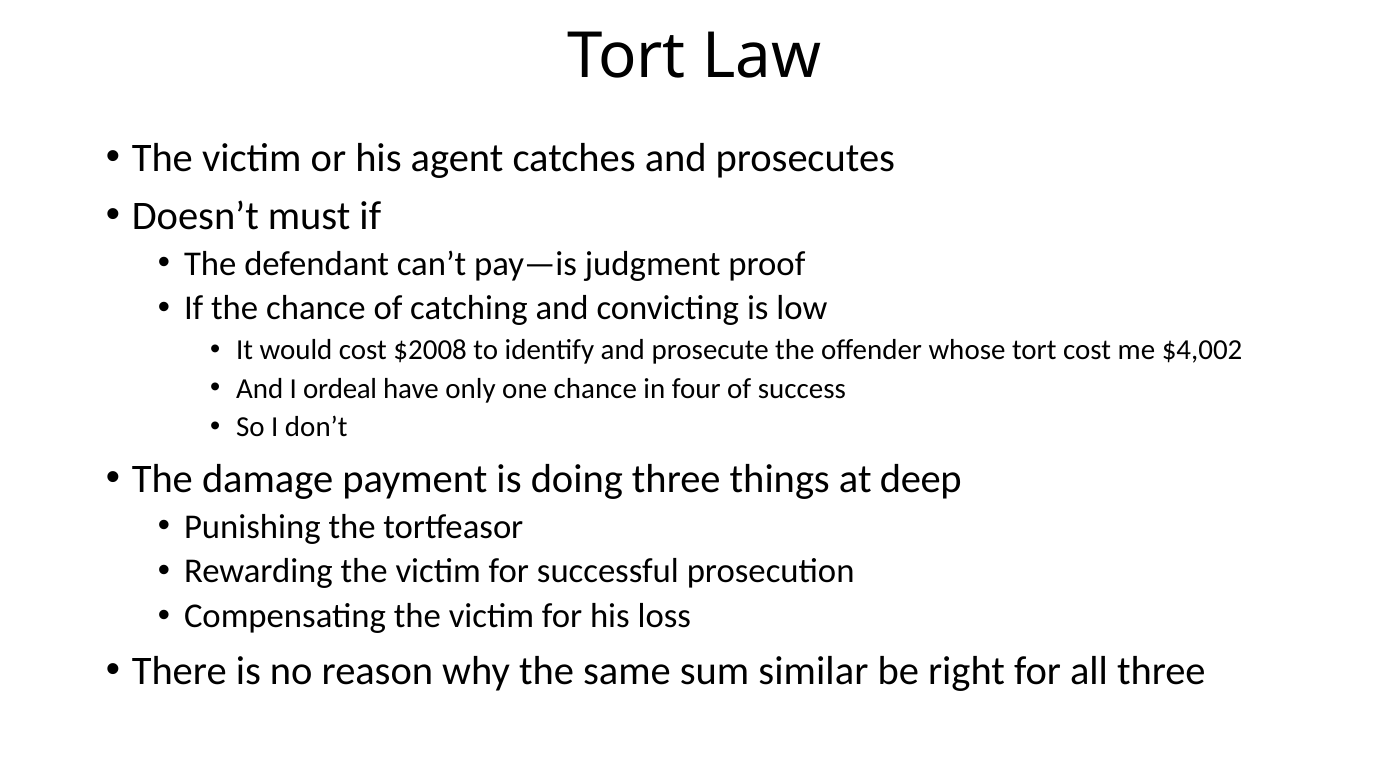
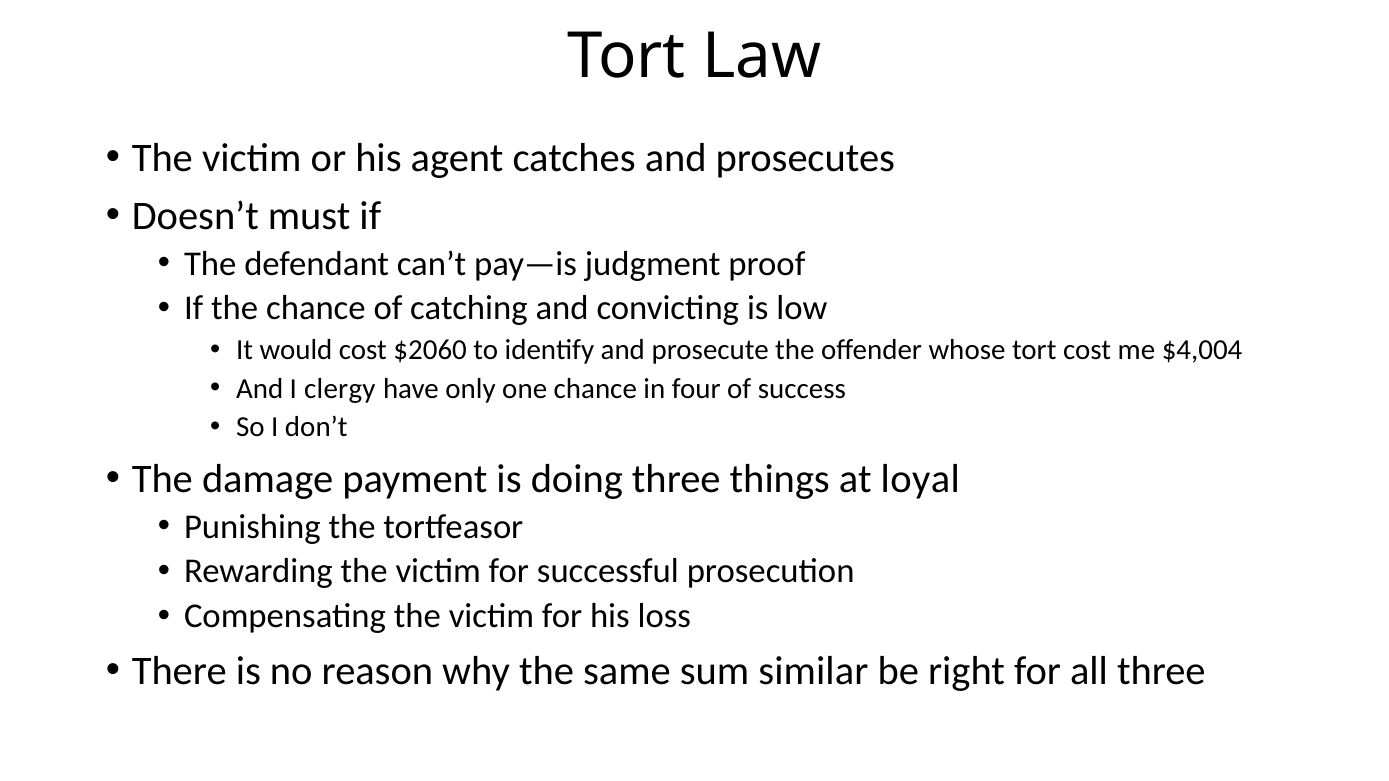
$2008: $2008 -> $2060 (430, 350)
$4,002: $4,002 -> $4,004 (1202, 350)
ordeal: ordeal -> clergy (340, 389)
deep: deep -> loyal (920, 479)
